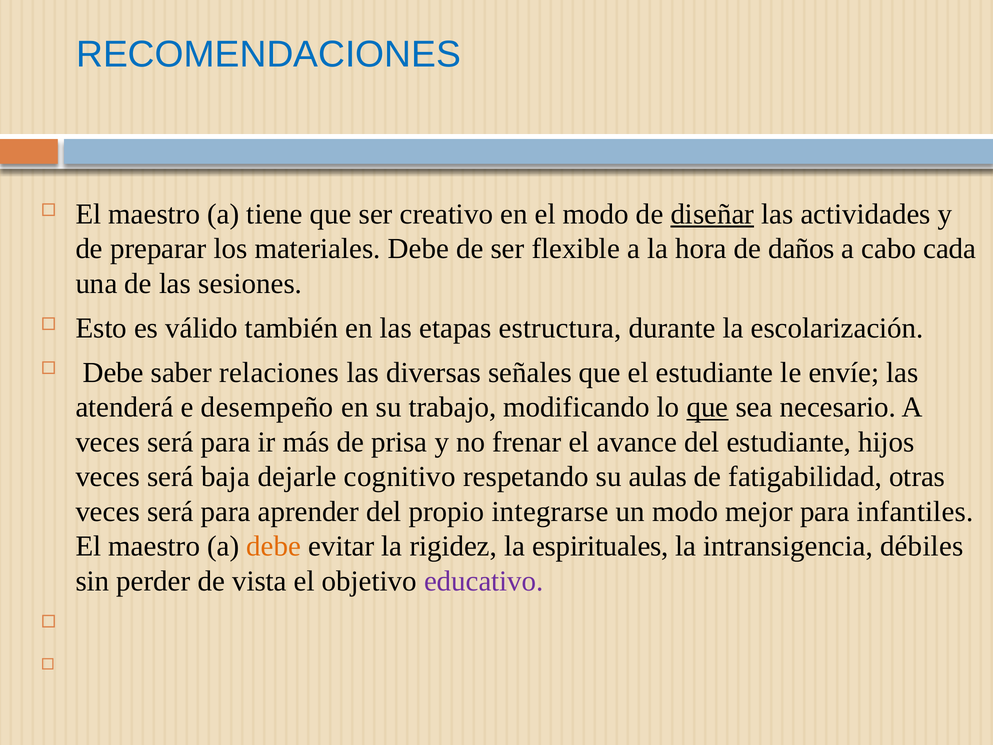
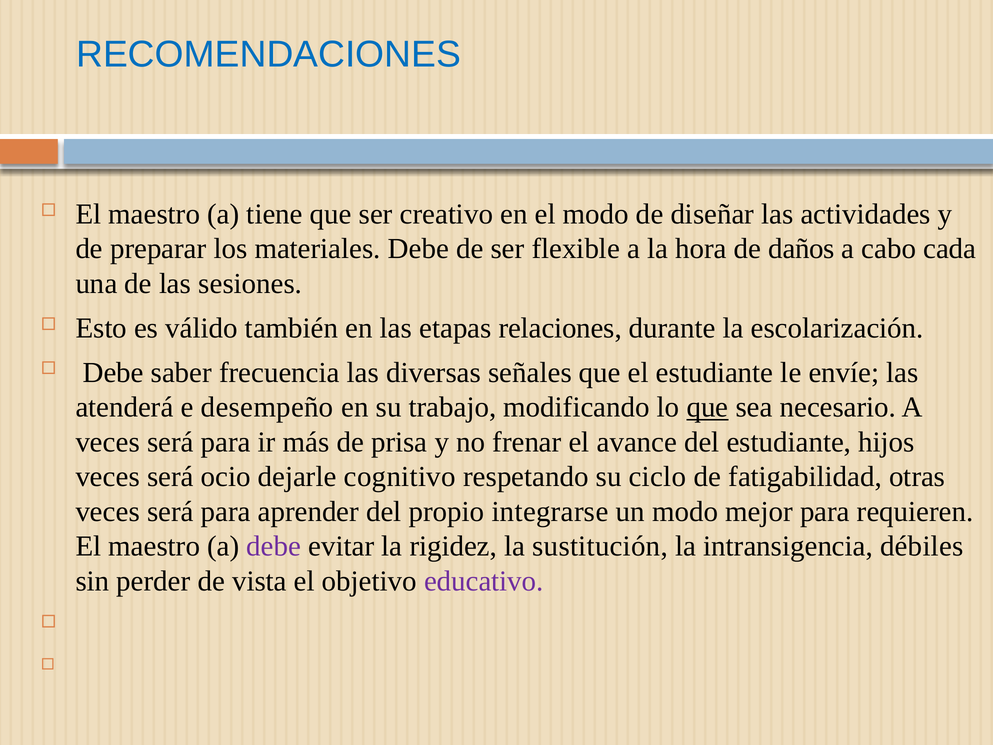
diseñar underline: present -> none (712, 214)
estructura: estructura -> relaciones (560, 328)
relaciones: relaciones -> frecuencia (279, 372)
baja: baja -> ocio (226, 477)
aulas: aulas -> ciclo (658, 477)
infantiles: infantiles -> requieren (915, 511)
debe colour: orange -> purple (274, 546)
espirituales: espirituales -> sustitución (600, 546)
